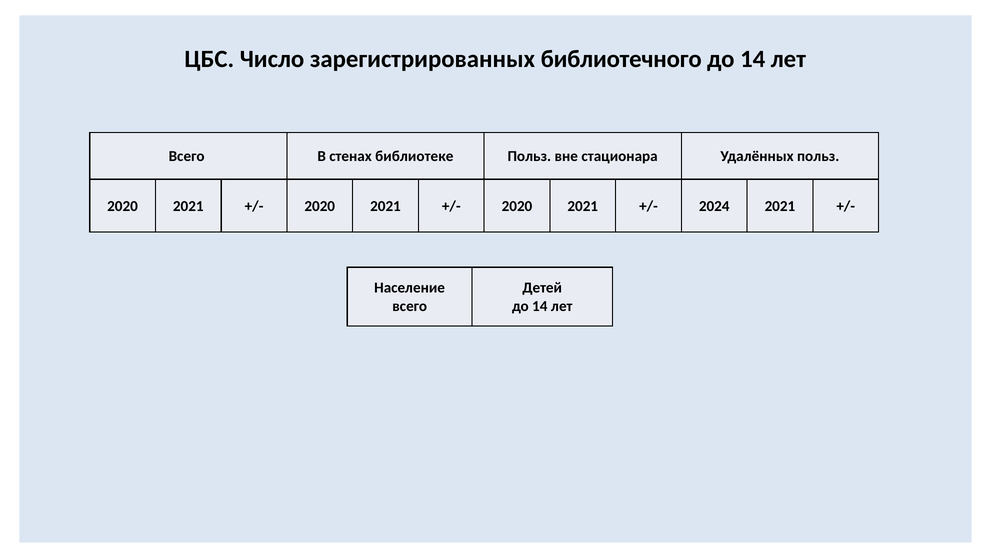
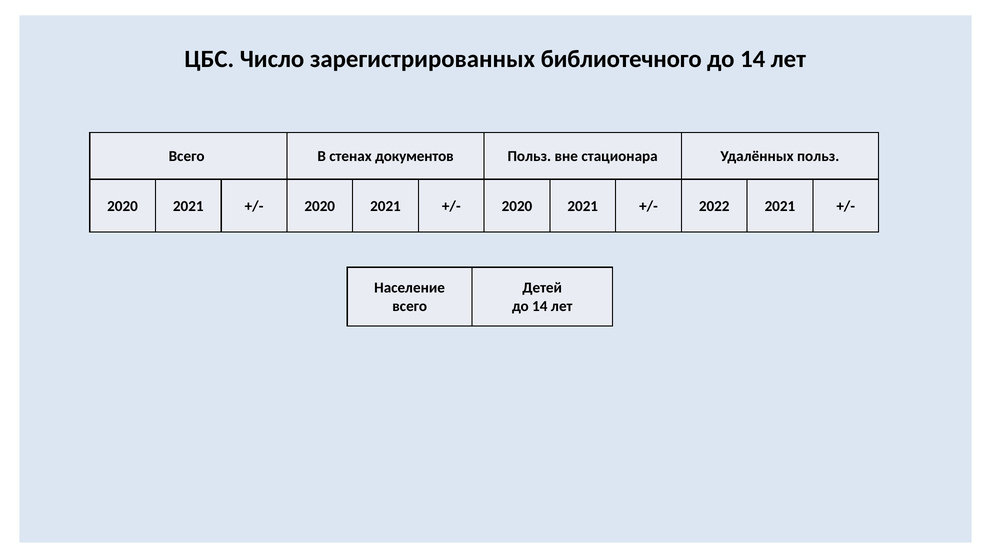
библиотеке: библиотеке -> документов (414, 156)
2024: 2024 -> 2022 (714, 206)
